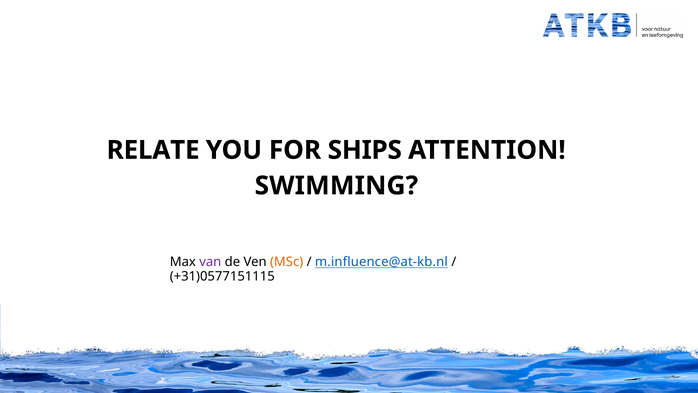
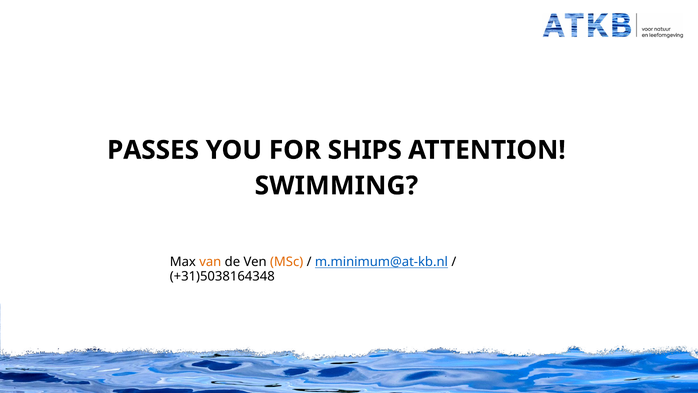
RELATE: RELATE -> PASSES (153, 150)
van colour: purple -> orange (210, 262)
m.influence@at-kb.nl: m.influence@at-kb.nl -> m.minimum@at-kb.nl (381, 262)
+31)0577151115: +31)0577151115 -> +31)5038164348 (222, 276)
